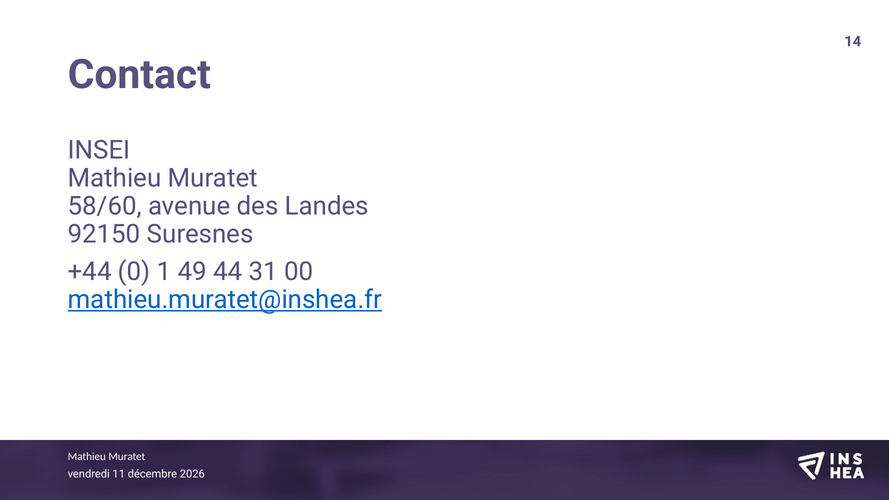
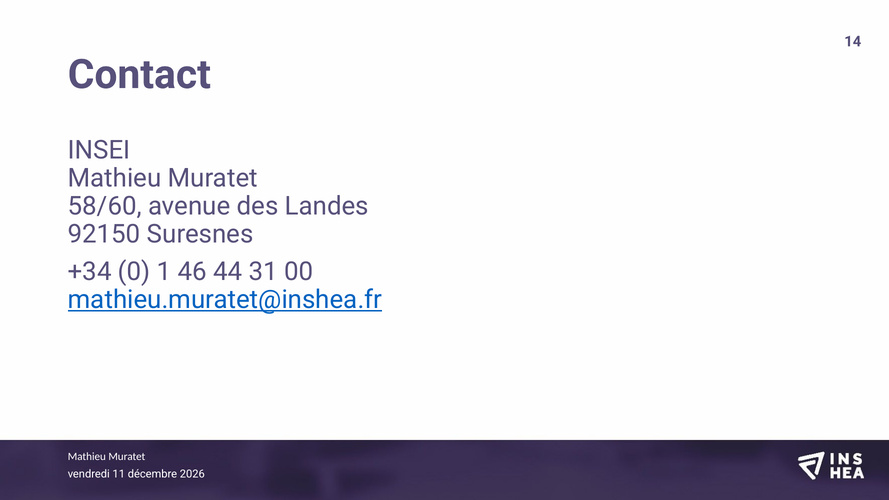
+44: +44 -> +34 (90, 272)
49: 49 -> 46 (192, 272)
